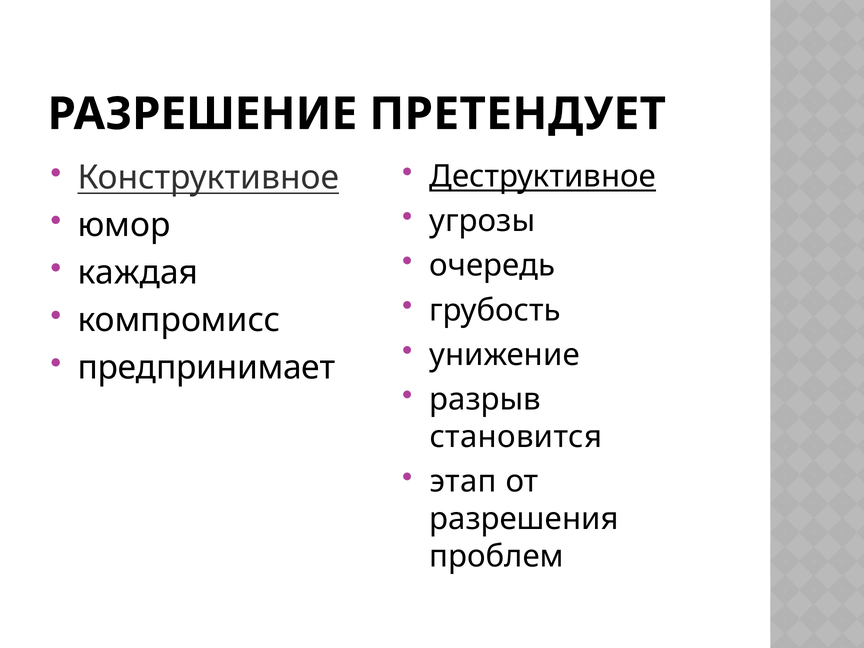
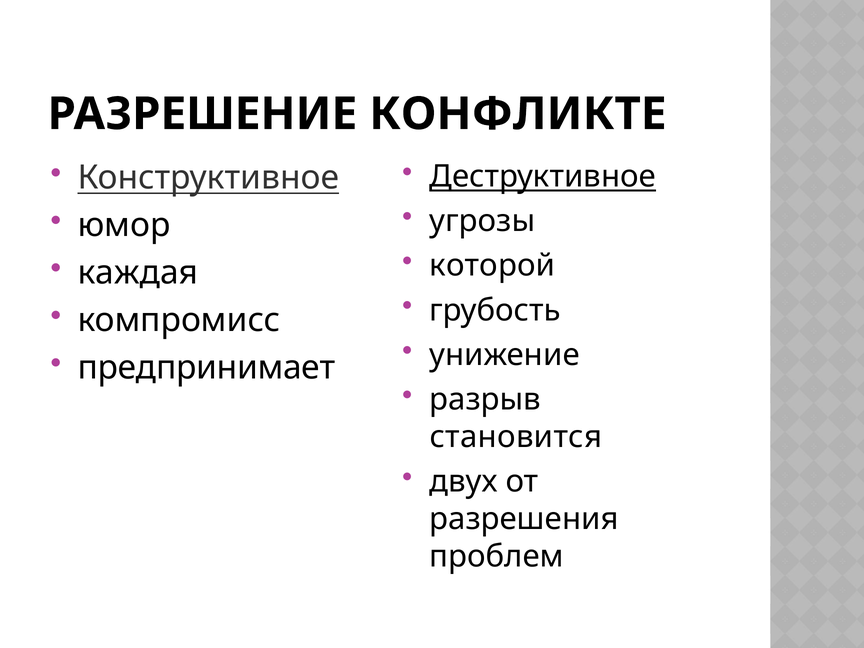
ПРЕТЕНДУЕТ: ПРЕТЕНДУЕТ -> КОНФЛИКТЕ (518, 114)
очередь: очередь -> которой (492, 266)
этап: этап -> двух (463, 482)
